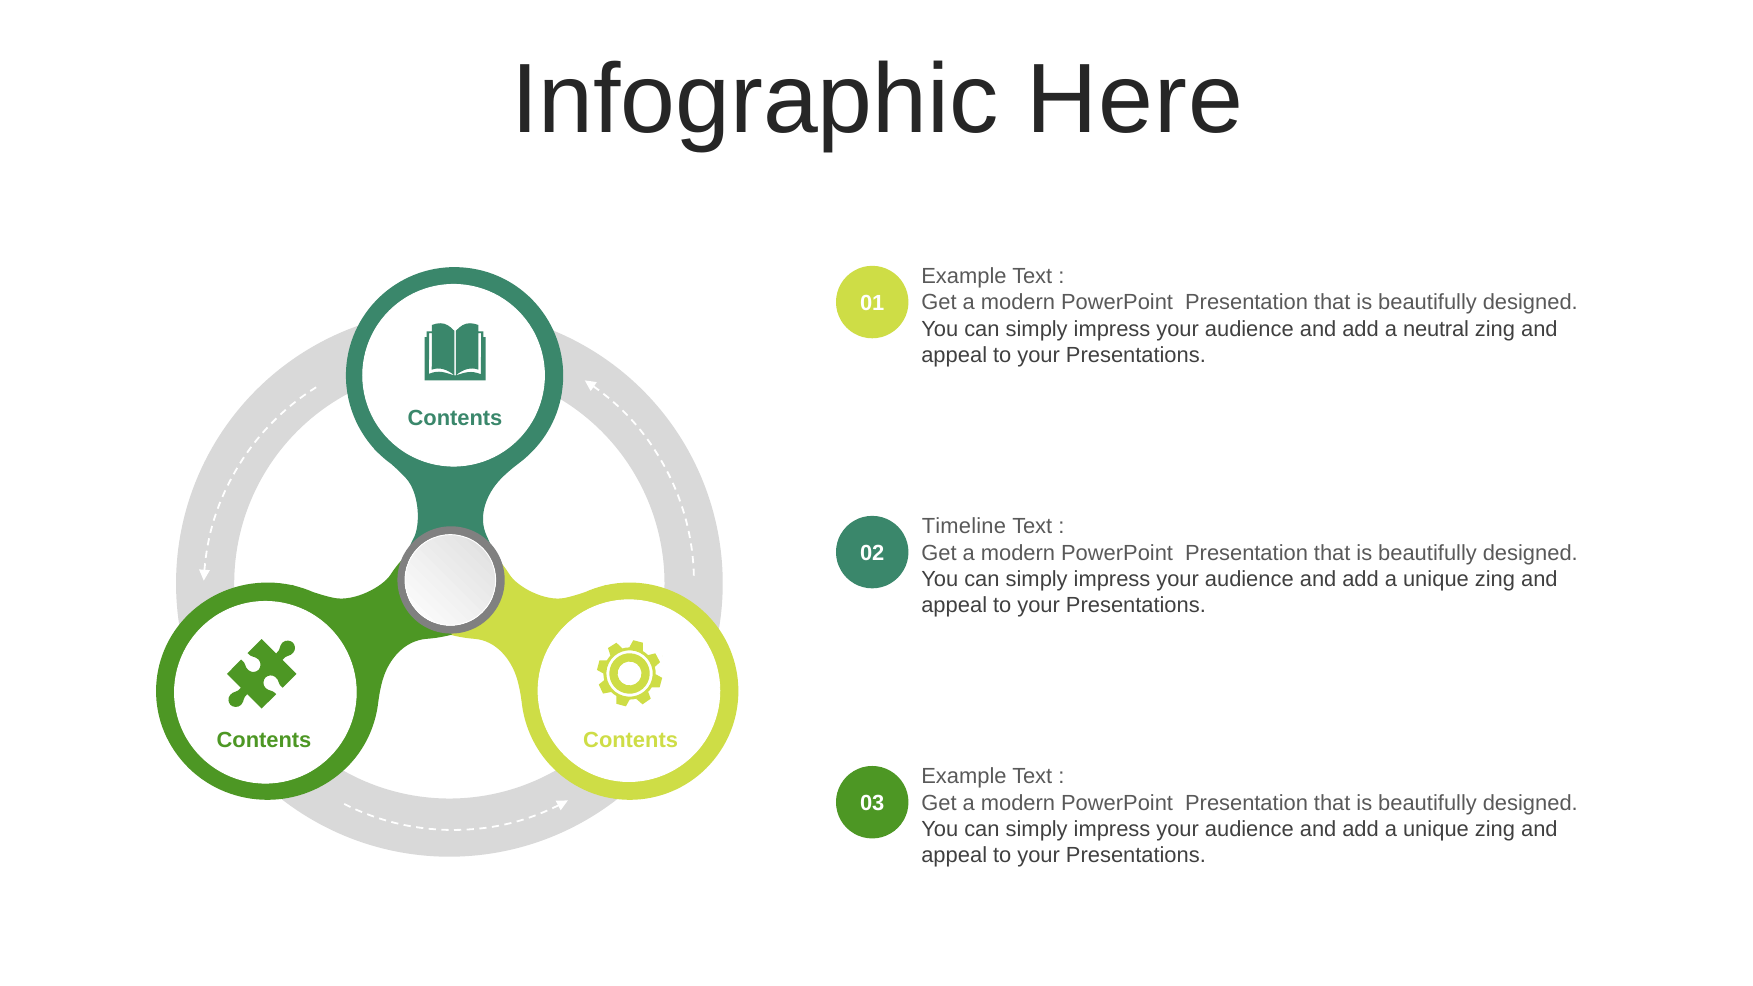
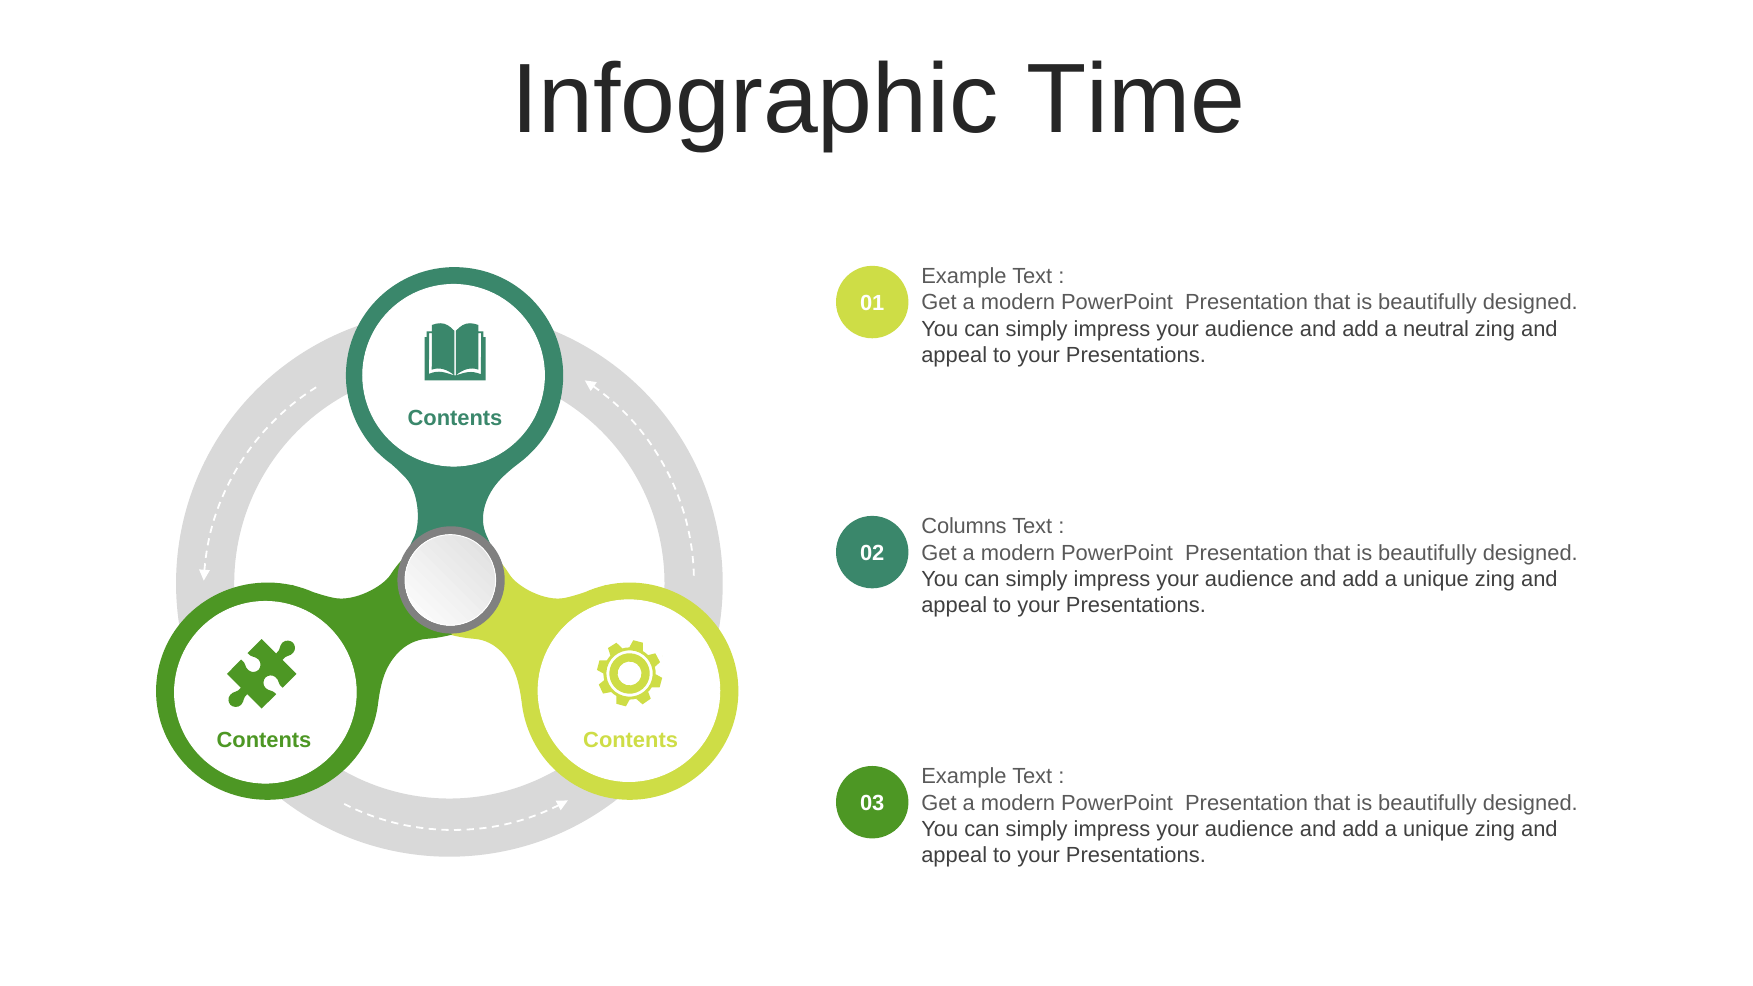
Here: Here -> Time (1136, 100)
Timeline: Timeline -> Columns (964, 527)
